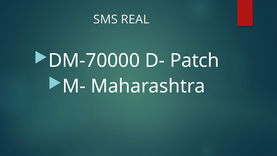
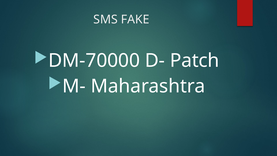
REAL: REAL -> FAKE (135, 19)
